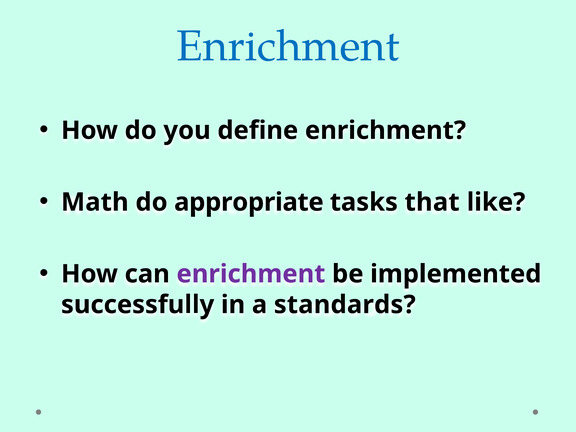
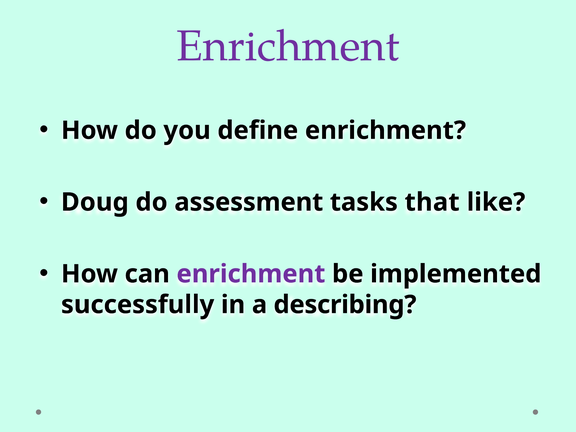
Enrichment colour: blue -> purple (288, 46)
Math: Math -> Doug (95, 202)
appropriate: appropriate -> assessment (249, 202)
standards: standards -> describing (345, 305)
